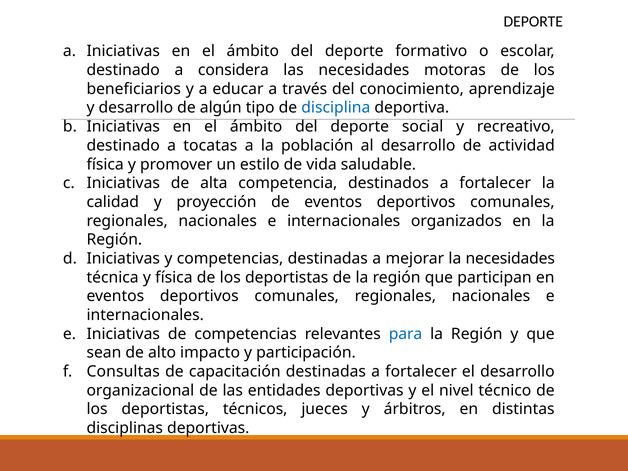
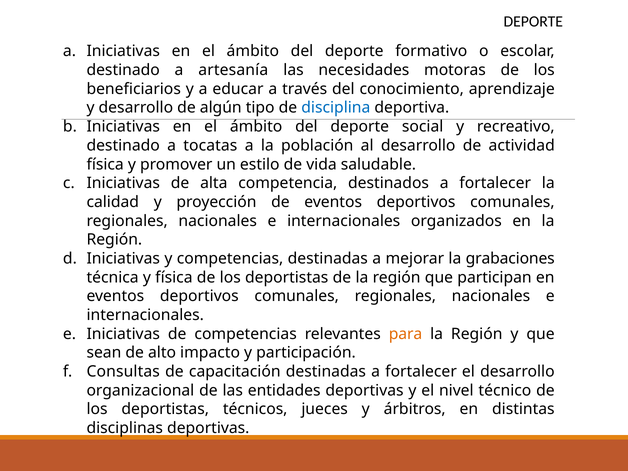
considera: considera -> artesanía (233, 70)
la necesidades: necesidades -> grabaciones (510, 259)
para colour: blue -> orange (406, 334)
